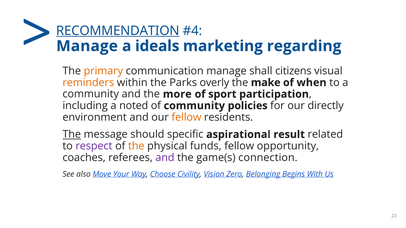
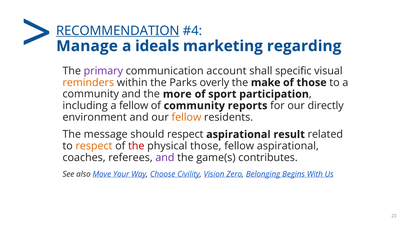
primary colour: orange -> purple (103, 71)
communication manage: manage -> account (226, 71)
citizens: citizens -> specific (293, 71)
of when: when -> those (312, 83)
a noted: noted -> fellow (134, 106)
policies: policies -> reports (248, 106)
The underline: present -> none (72, 135)
should specific: specific -> respect (185, 135)
respect colour: purple -> orange (94, 146)
the colour: orange -> red (136, 146)
physical funds: funds -> those (206, 146)
fellow opportunity: opportunity -> aspirational (288, 146)
connection: connection -> contributes (268, 158)
